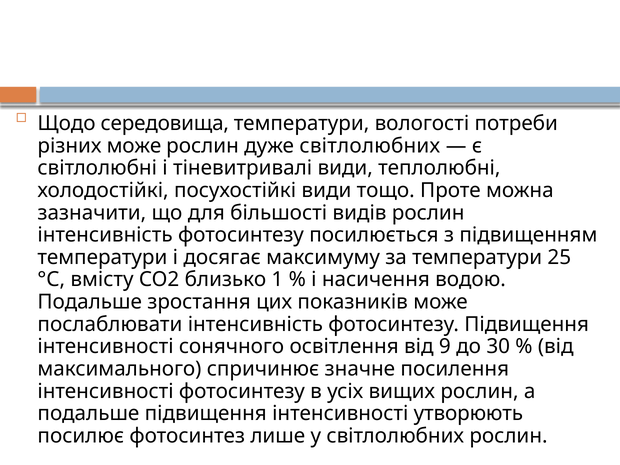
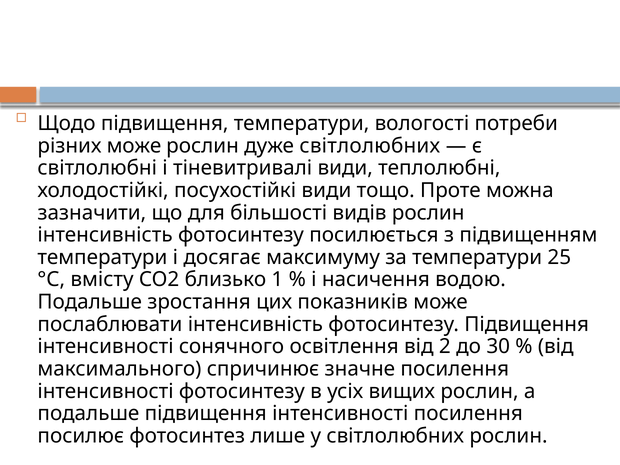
Щодо середовища: середовища -> підвищення (165, 123)
9: 9 -> 2 (445, 347)
інтенсивності утворюють: утворюють -> посилення (468, 414)
